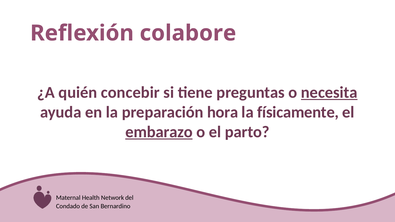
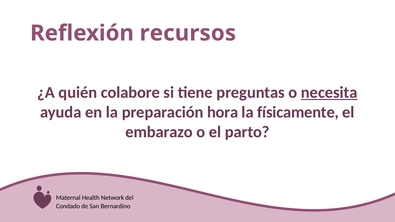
colabore: colabore -> recursos (188, 33)
concebir: concebir -> colabore (130, 93)
embarazo underline: present -> none (159, 132)
